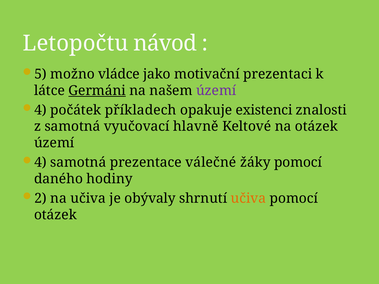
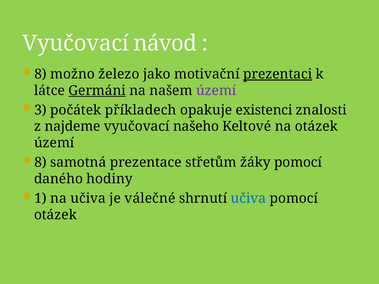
Letopočtu: Letopočtu -> Vyučovací (76, 43)
5: 5 -> 8 (40, 74)
vládce: vládce -> železo (119, 74)
prezentaci underline: none -> present (278, 74)
4: 4 -> 3 (40, 110)
z samotná: samotná -> najdeme (72, 127)
hlavně: hlavně -> našeho (196, 127)
4: 4 -> 8 (40, 163)
válečné: válečné -> střetům (211, 163)
2: 2 -> 1 (40, 199)
obývaly: obývaly -> válečné (150, 199)
učiva colour: orange -> blue (248, 199)
